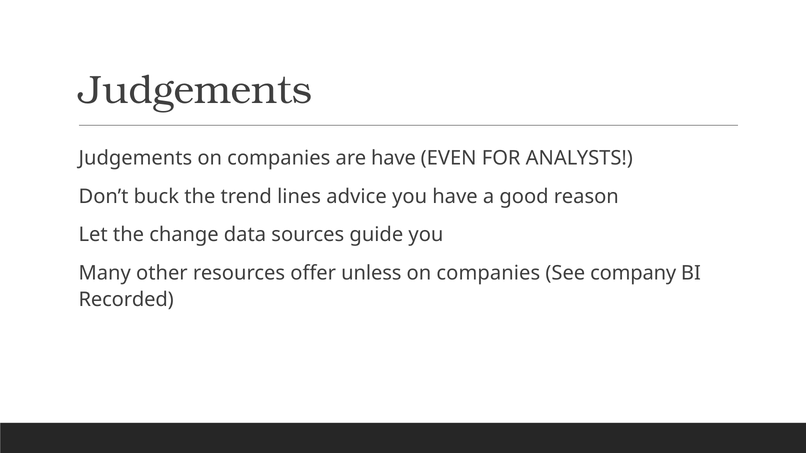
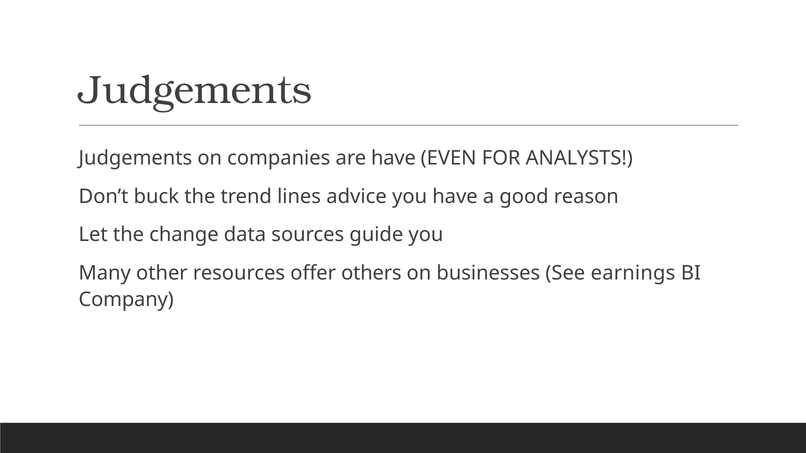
unless: unless -> others (371, 273)
companies: companies -> businesses (488, 273)
company: company -> earnings (633, 273)
Recorded: Recorded -> Company (126, 300)
